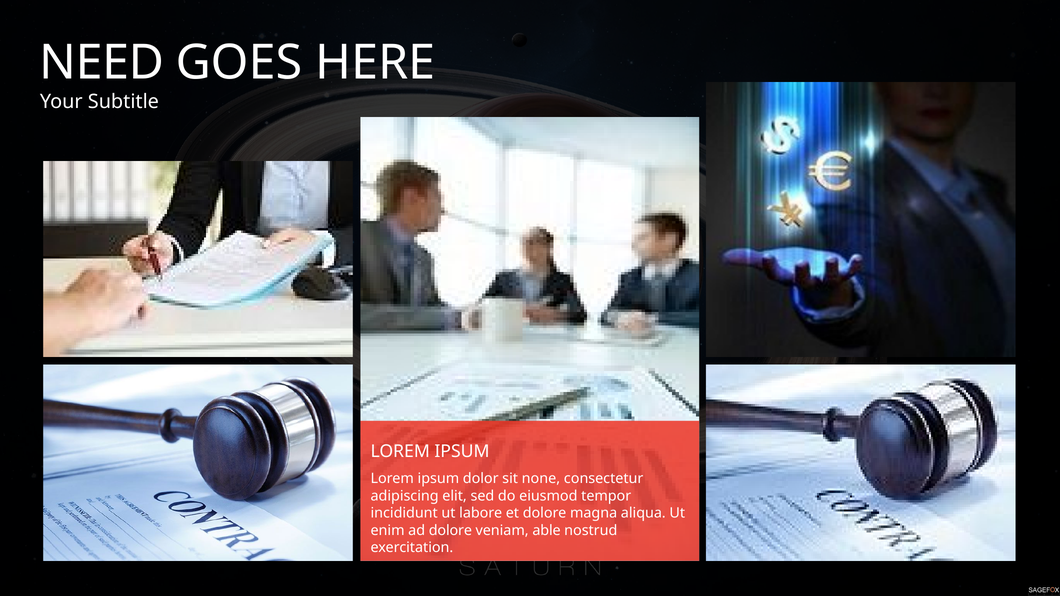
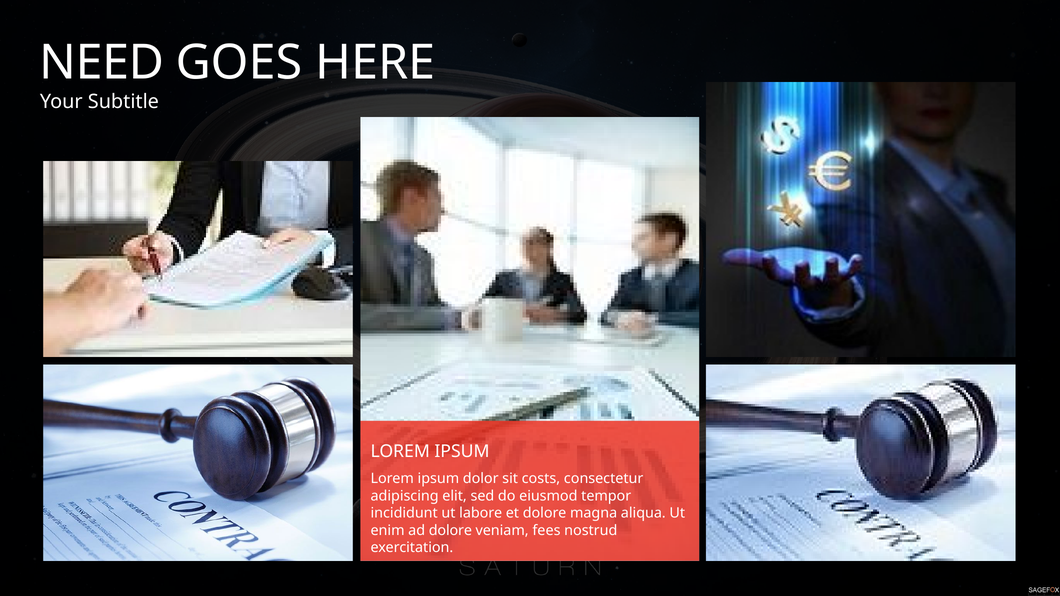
none: none -> costs (541, 479)
able: able -> fees (546, 531)
